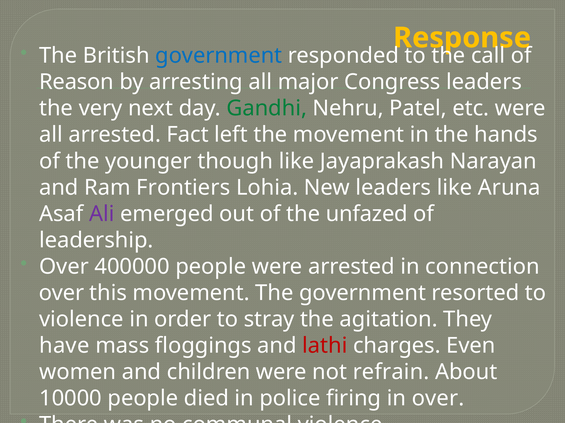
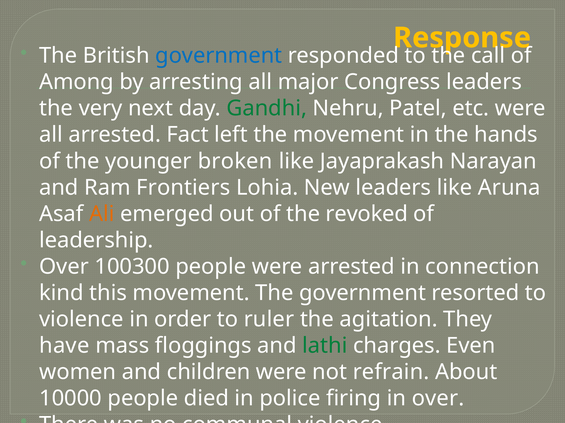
Reason: Reason -> Among (76, 82)
though: though -> broken (235, 161)
Ali colour: purple -> orange (102, 214)
unfazed: unfazed -> revoked (367, 214)
400000: 400000 -> 100300 (132, 267)
over: over -> kind (61, 293)
stray: stray -> ruler (269, 320)
lathi colour: red -> green (325, 346)
